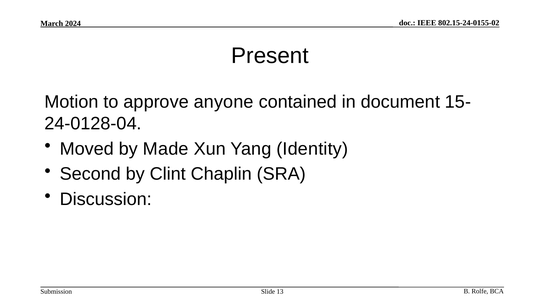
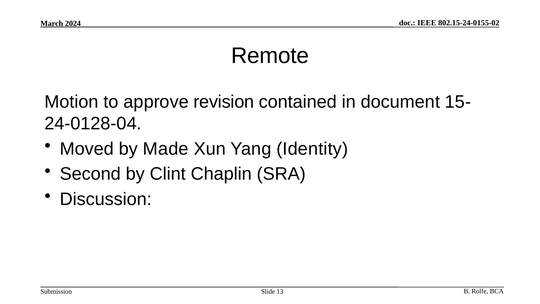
Present: Present -> Remote (270, 56)
anyone: anyone -> revision (224, 102)
